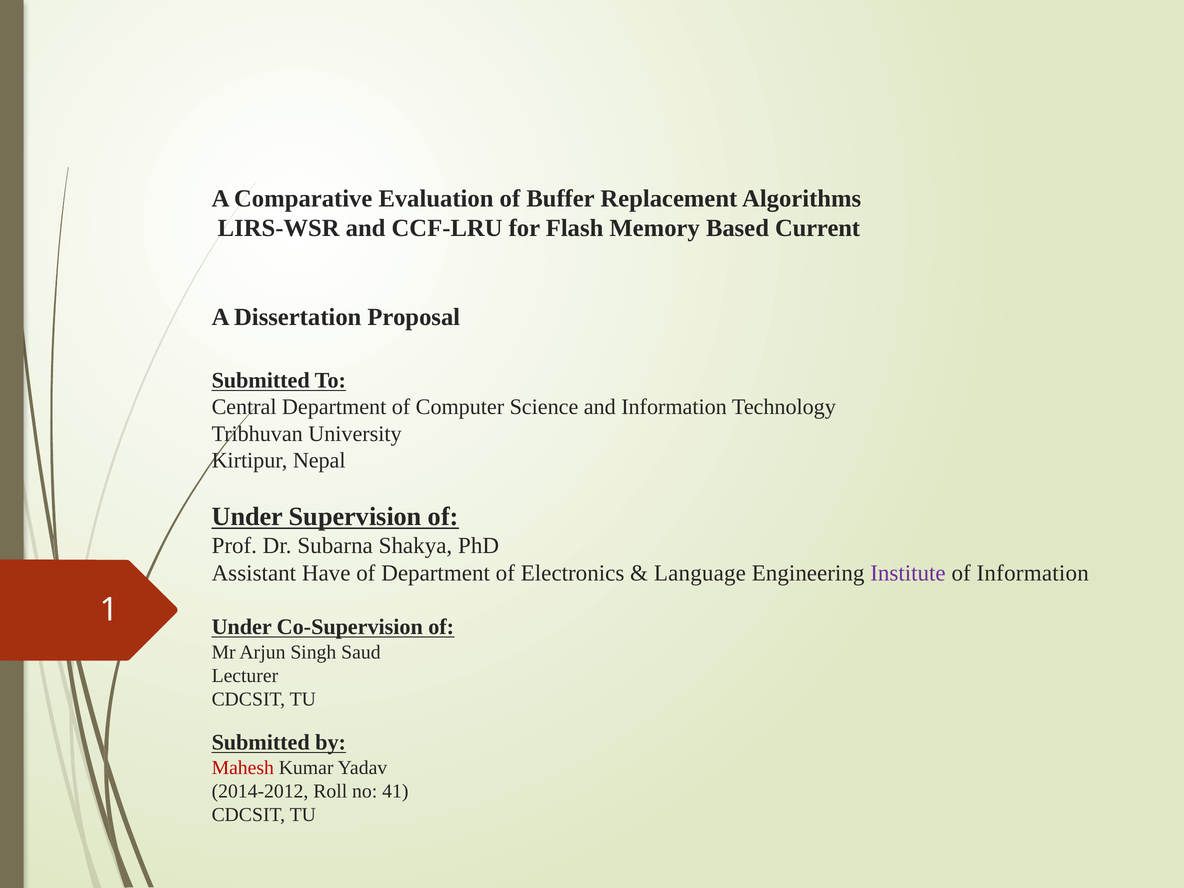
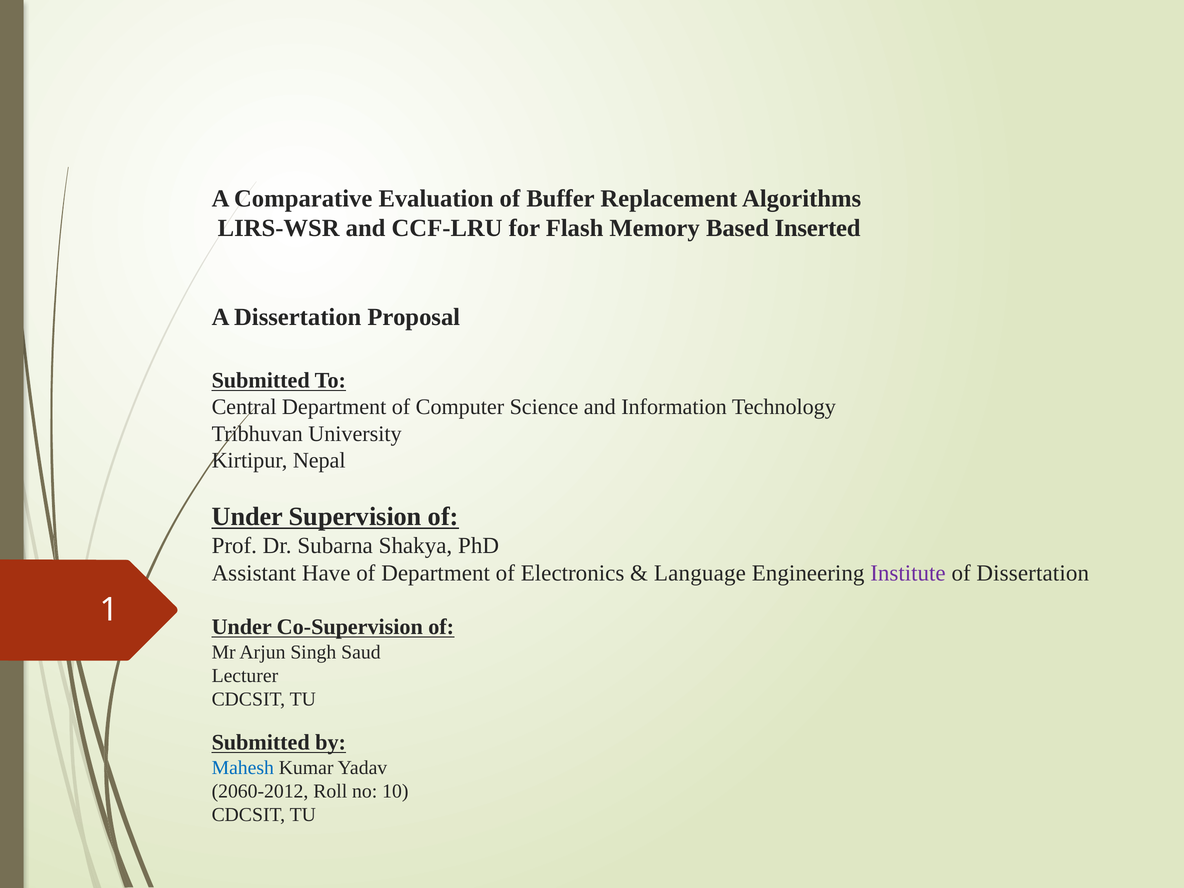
Current: Current -> Inserted (818, 228)
of Information: Information -> Dissertation (1033, 573)
Mahesh colour: red -> blue (243, 768)
2014-2012: 2014-2012 -> 2060-2012 (260, 791)
41: 41 -> 10 (395, 791)
